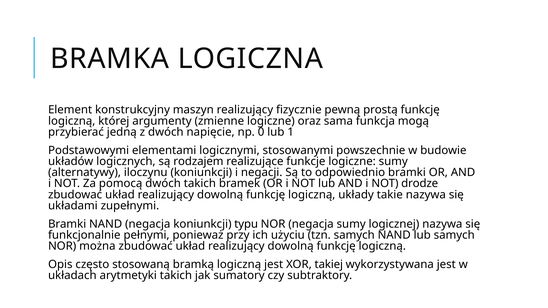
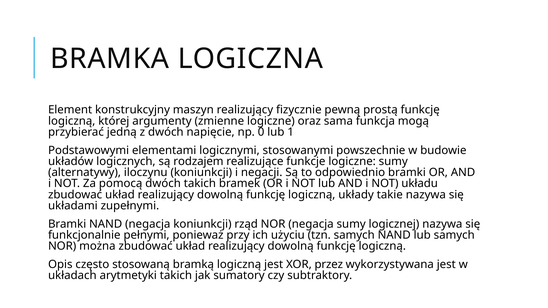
drodze: drodze -> układu (420, 184)
typu: typu -> rząd (246, 224)
takiej: takiej -> przez (329, 265)
